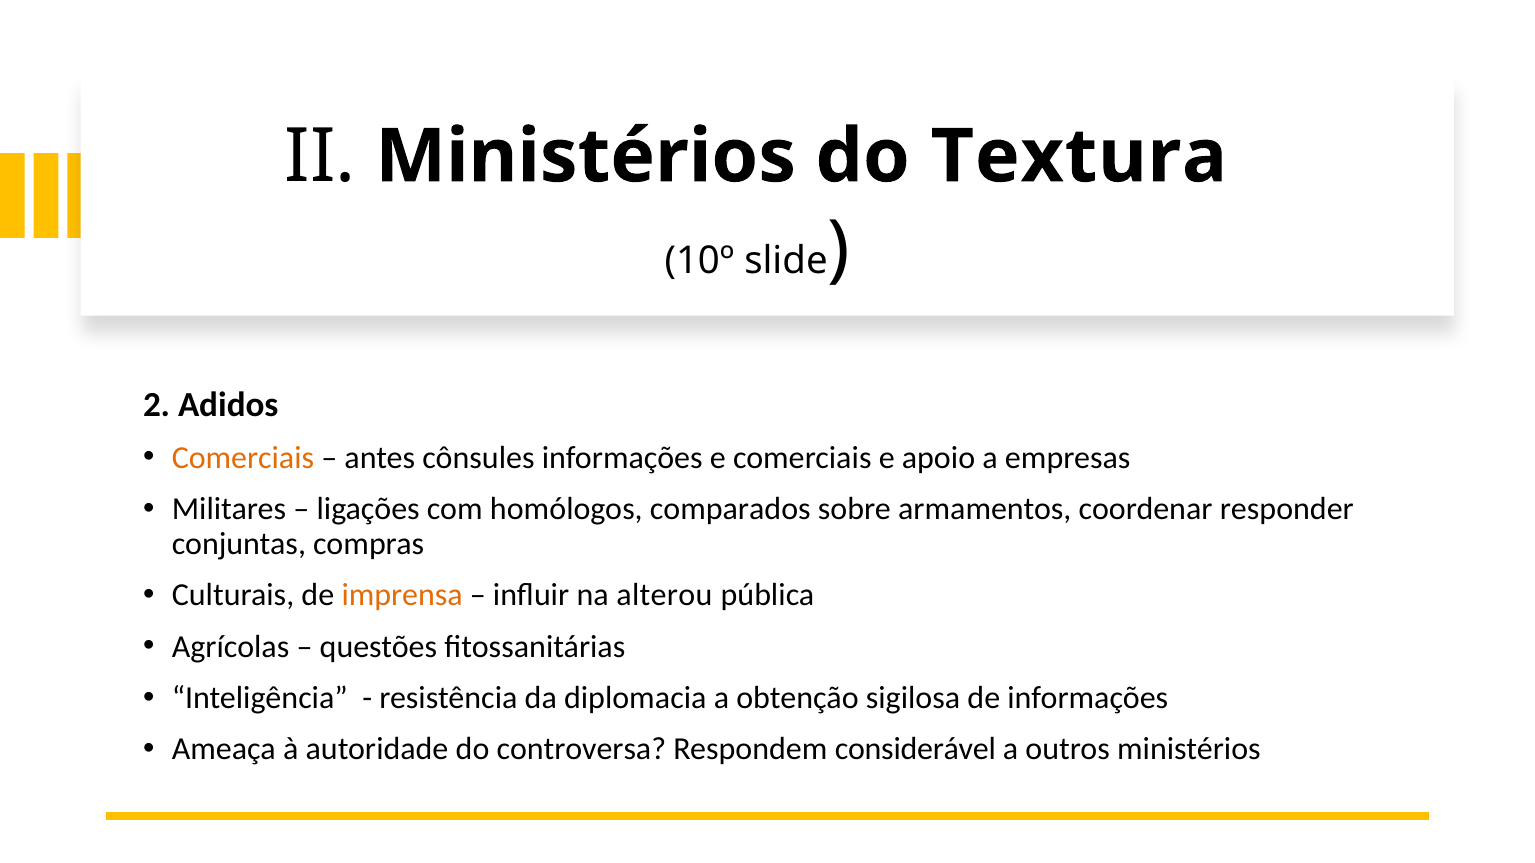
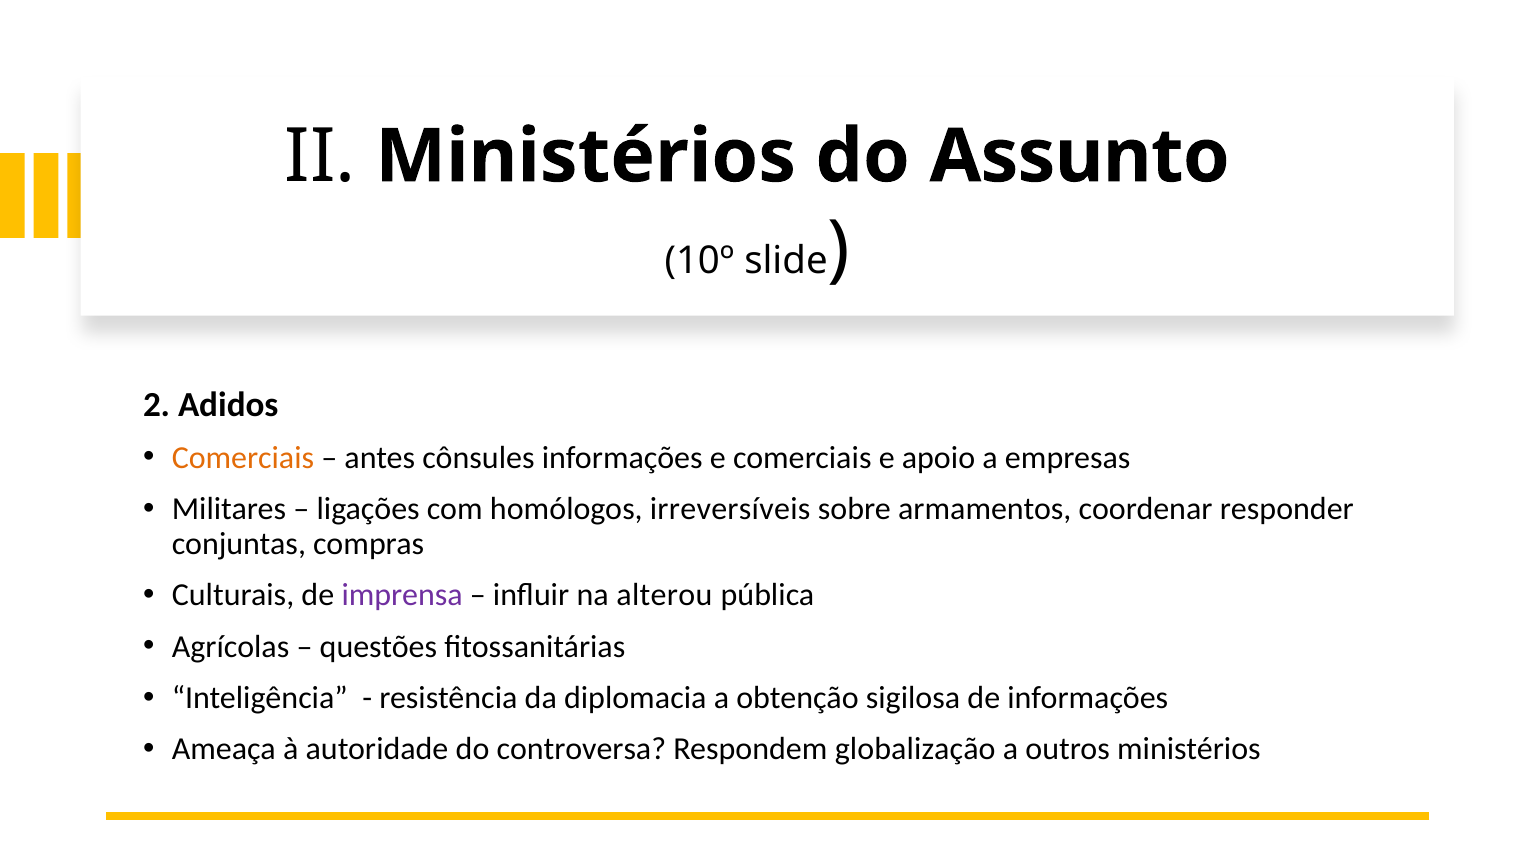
Textura: Textura -> Assunto (1080, 157)
comparados: comparados -> irreversíveis (730, 509)
imprensa colour: orange -> purple (402, 596)
considerável: considerável -> globalização (915, 749)
